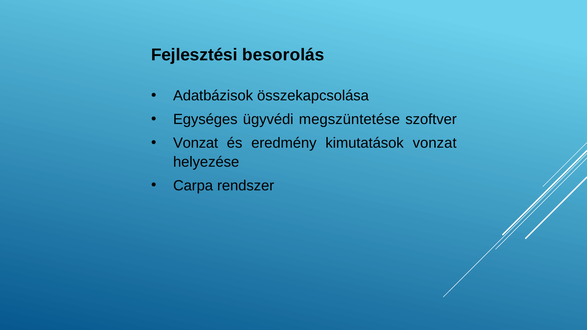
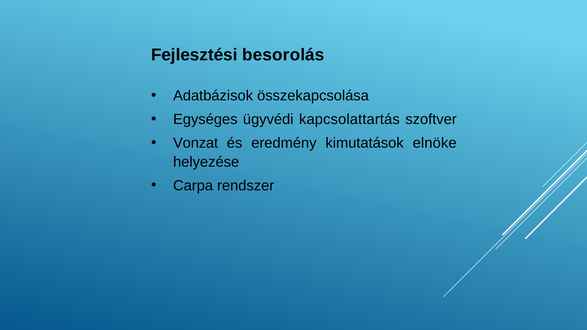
megszüntetése: megszüntetése -> kapcsolattartás (349, 119)
kimutatások vonzat: vonzat -> elnöke (435, 143)
